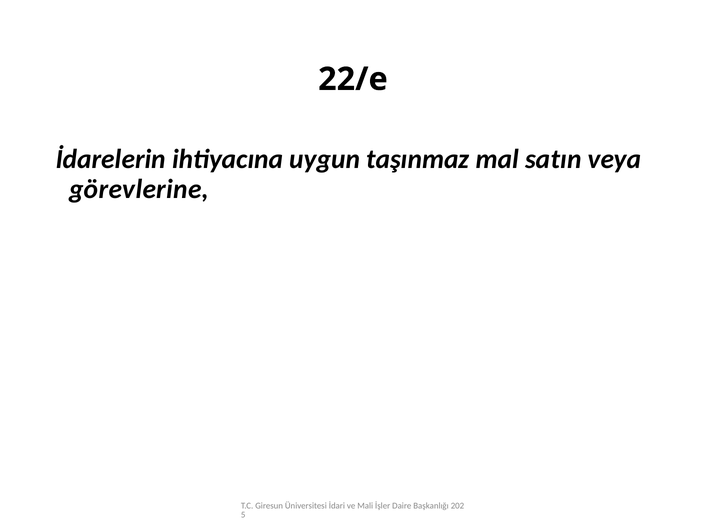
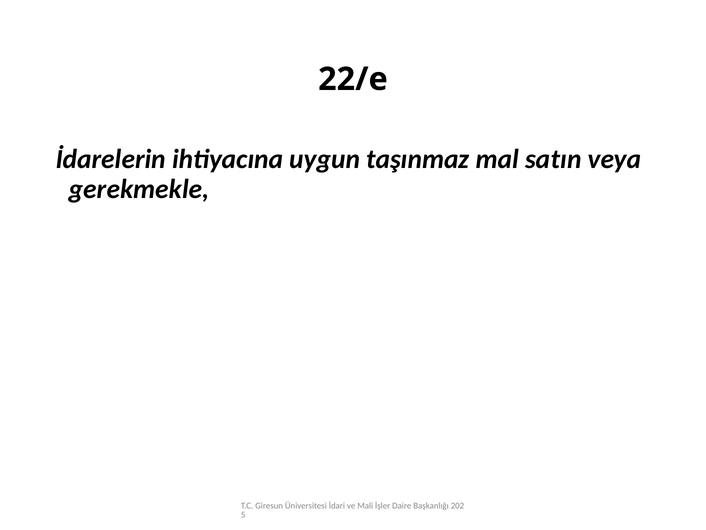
görevlerine: görevlerine -> gerekmekle (139, 189)
